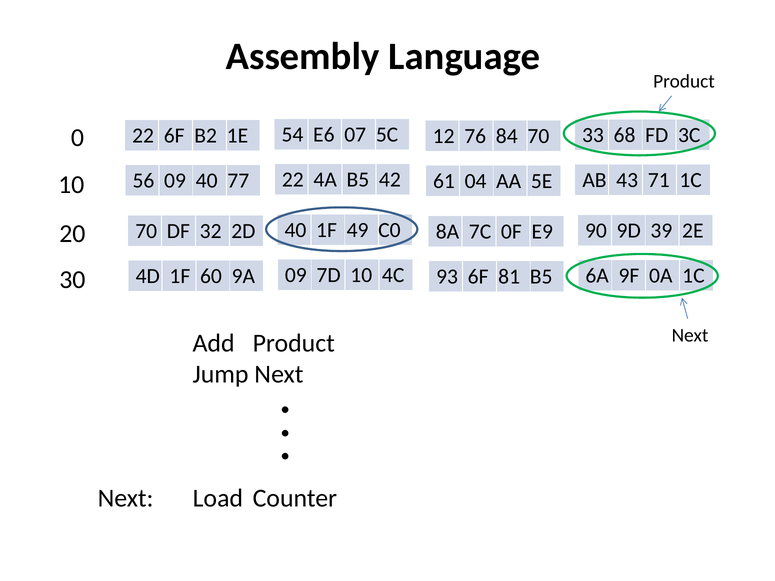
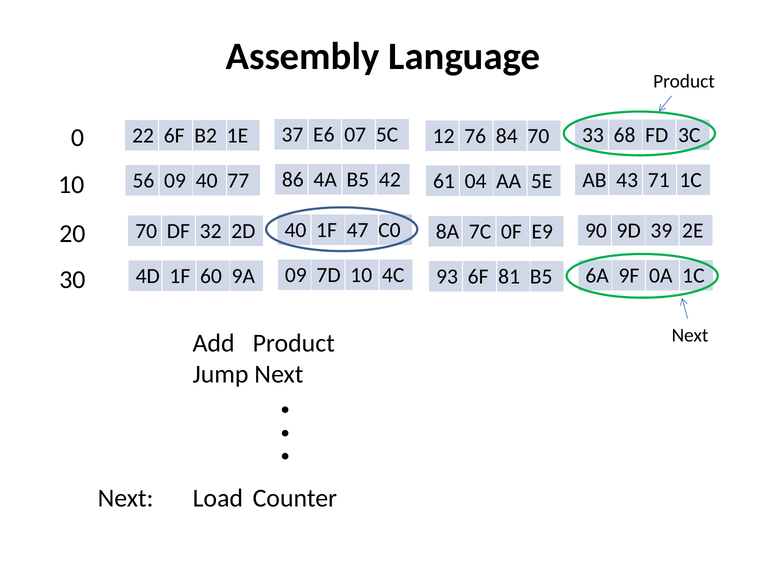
54: 54 -> 37 (292, 135)
77 22: 22 -> 86 (293, 180)
49: 49 -> 47 (358, 230)
